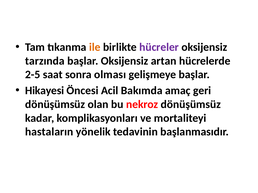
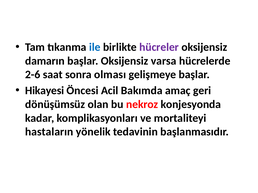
ile colour: orange -> blue (95, 47)
tarzında: tarzında -> damarın (45, 61)
artan: artan -> varsa (164, 61)
2-5: 2-5 -> 2-6 (33, 75)
nekroz dönüşümsüz: dönüşümsüz -> konjesyonda (191, 105)
